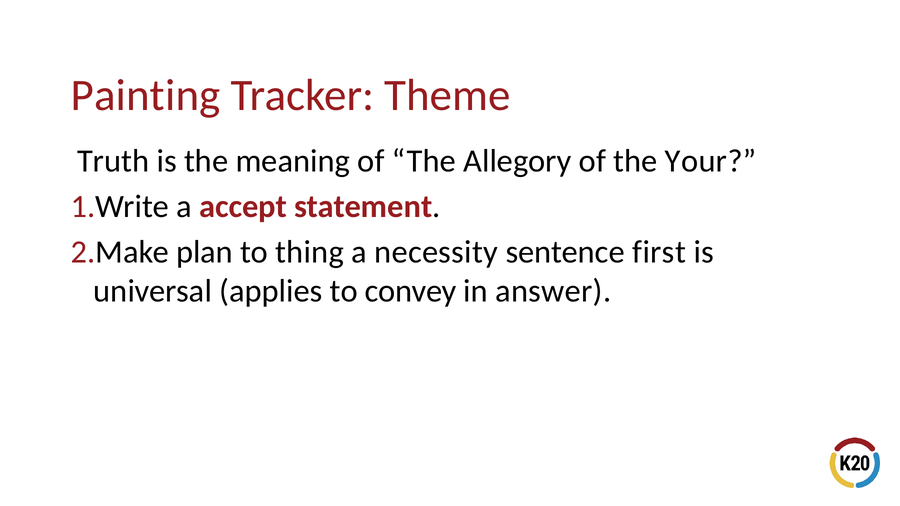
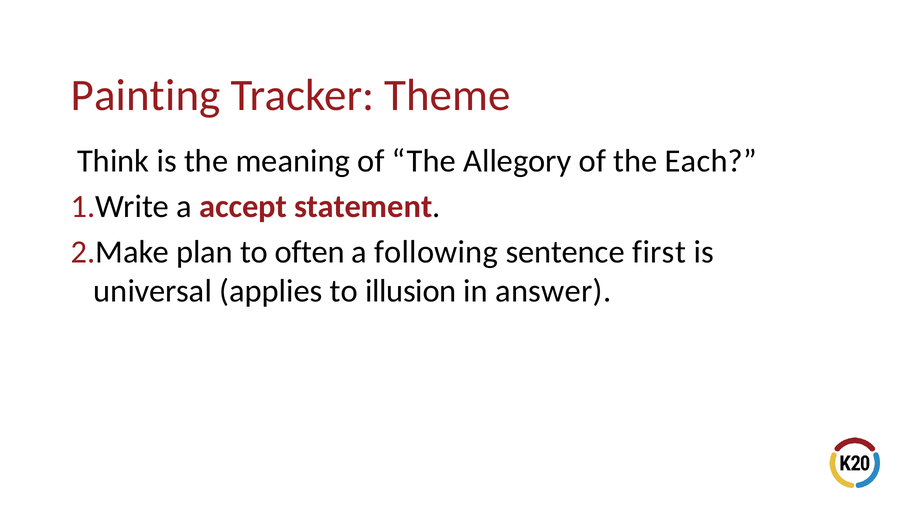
Truth: Truth -> Think (113, 161)
Your: Your -> Each (711, 161)
thing: thing -> often (310, 252)
necessity: necessity -> following (436, 252)
convey: convey -> illusion (411, 291)
